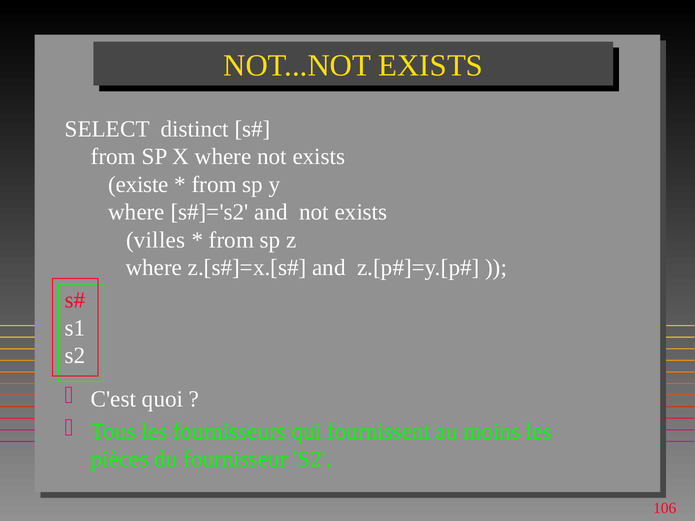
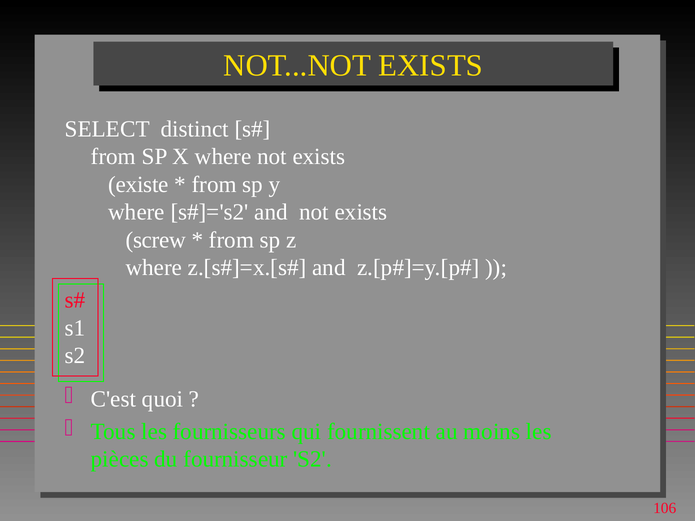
villes: villes -> screw (156, 240)
